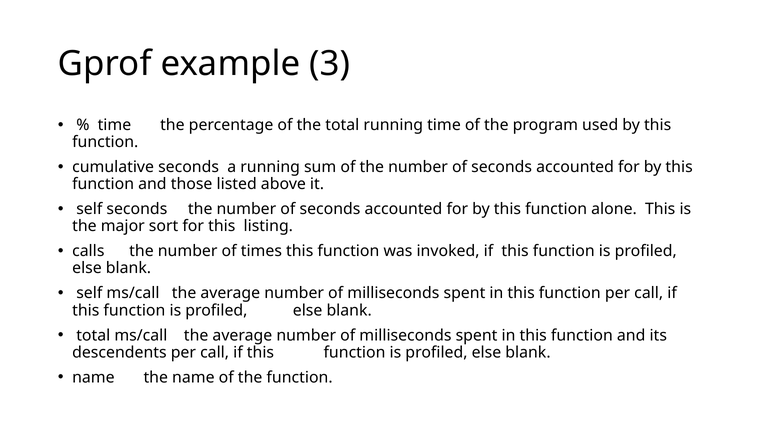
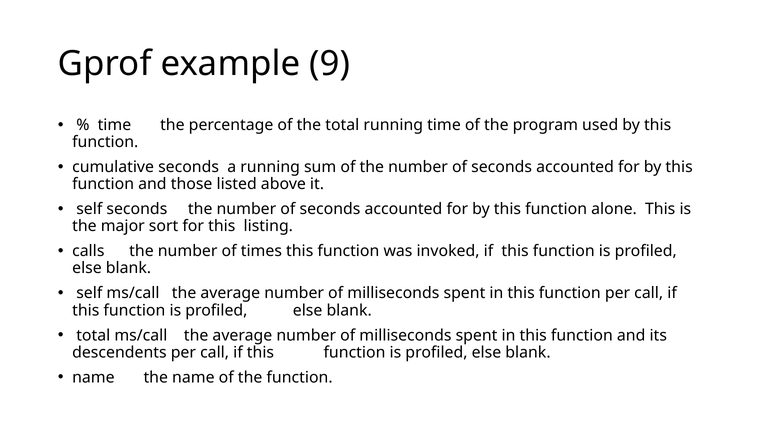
3: 3 -> 9 (330, 64)
